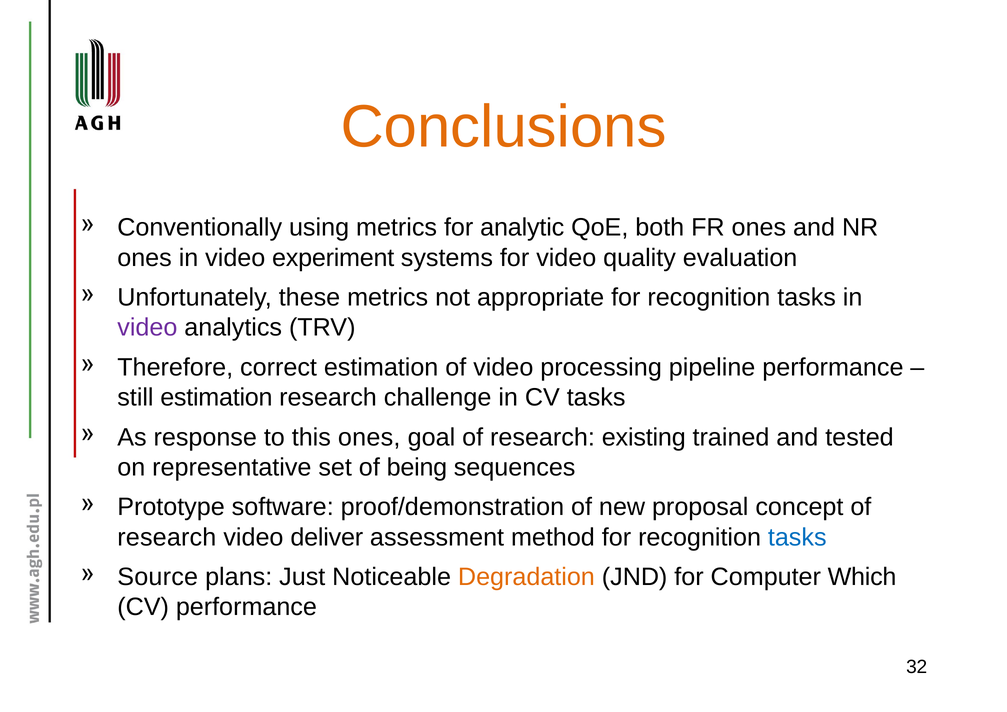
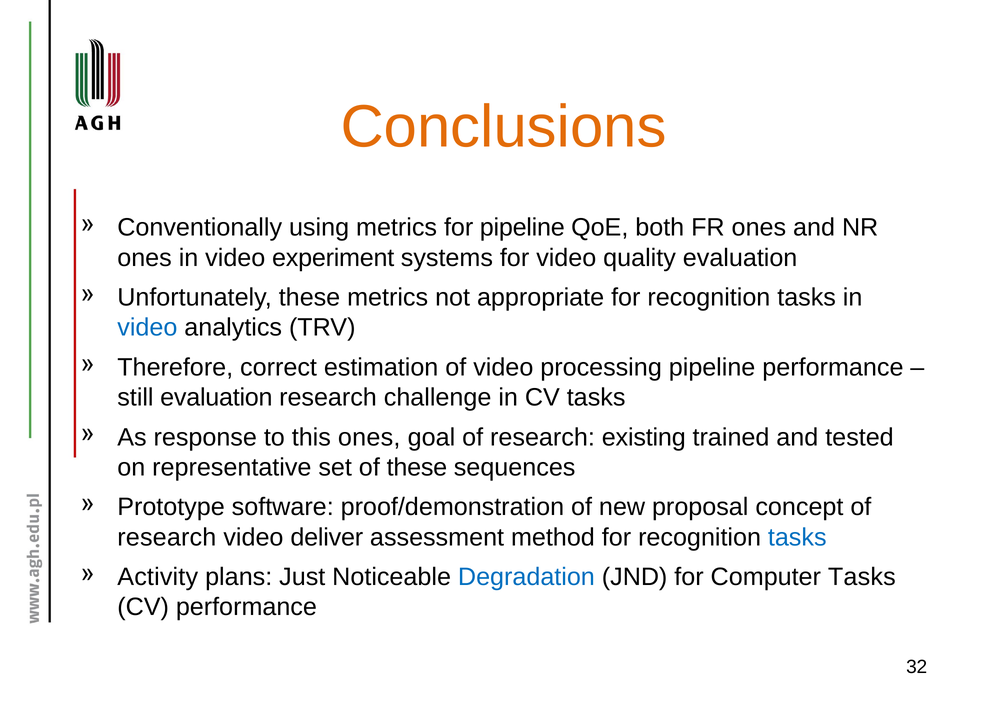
for analytic: analytic -> pipeline (522, 228)
video colour: purple -> blue (147, 328)
still estimation: estimation -> evaluation (216, 398)
of being: being -> these (417, 468)
Source: Source -> Activity (158, 577)
Degradation colour: orange -> blue (526, 577)
Computer Which: Which -> Tasks (862, 577)
